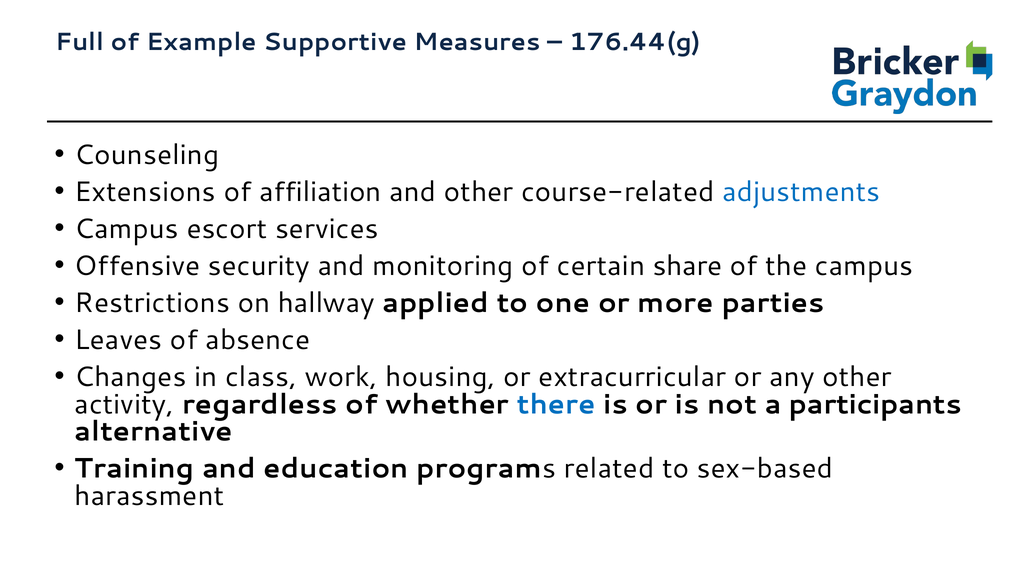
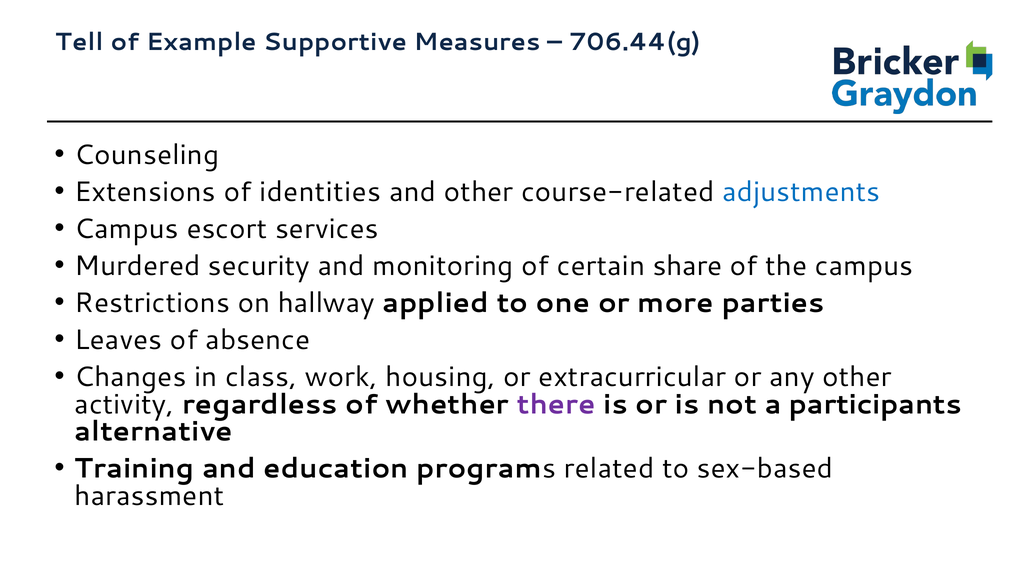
Full: Full -> Tell (79, 42)
176.44(g: 176.44(g -> 706.44(g (635, 42)
affiliation: affiliation -> identities (320, 192)
Offensive: Offensive -> Murdered (137, 266)
there colour: blue -> purple (556, 404)
